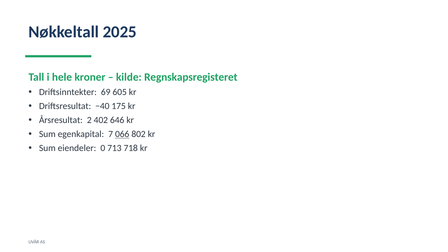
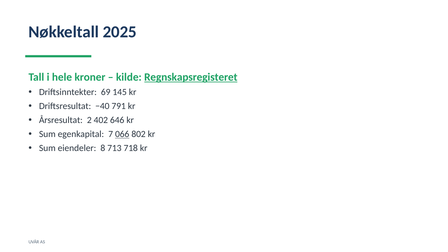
Regnskapsregisteret underline: none -> present (191, 77)
605: 605 -> 145 (120, 92)
175: 175 -> 791 (119, 106)
0: 0 -> 8 (103, 148)
